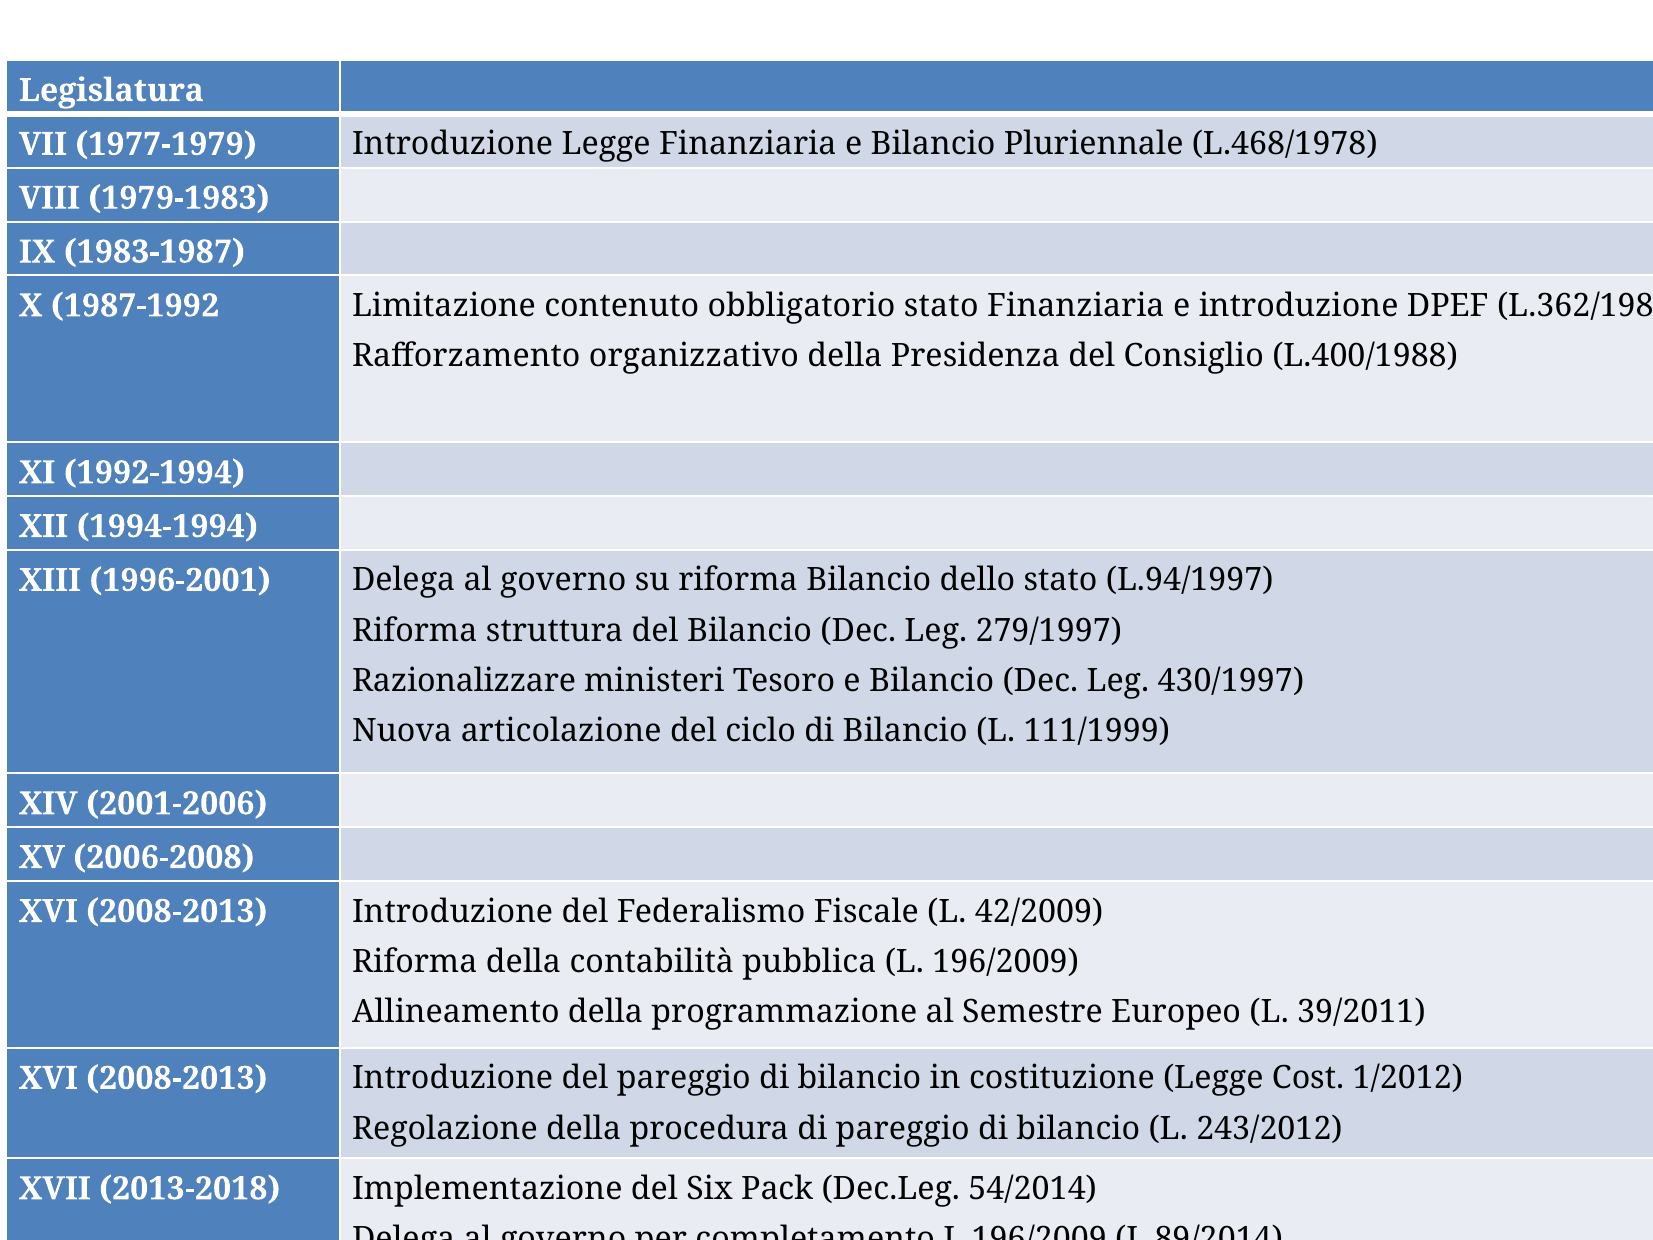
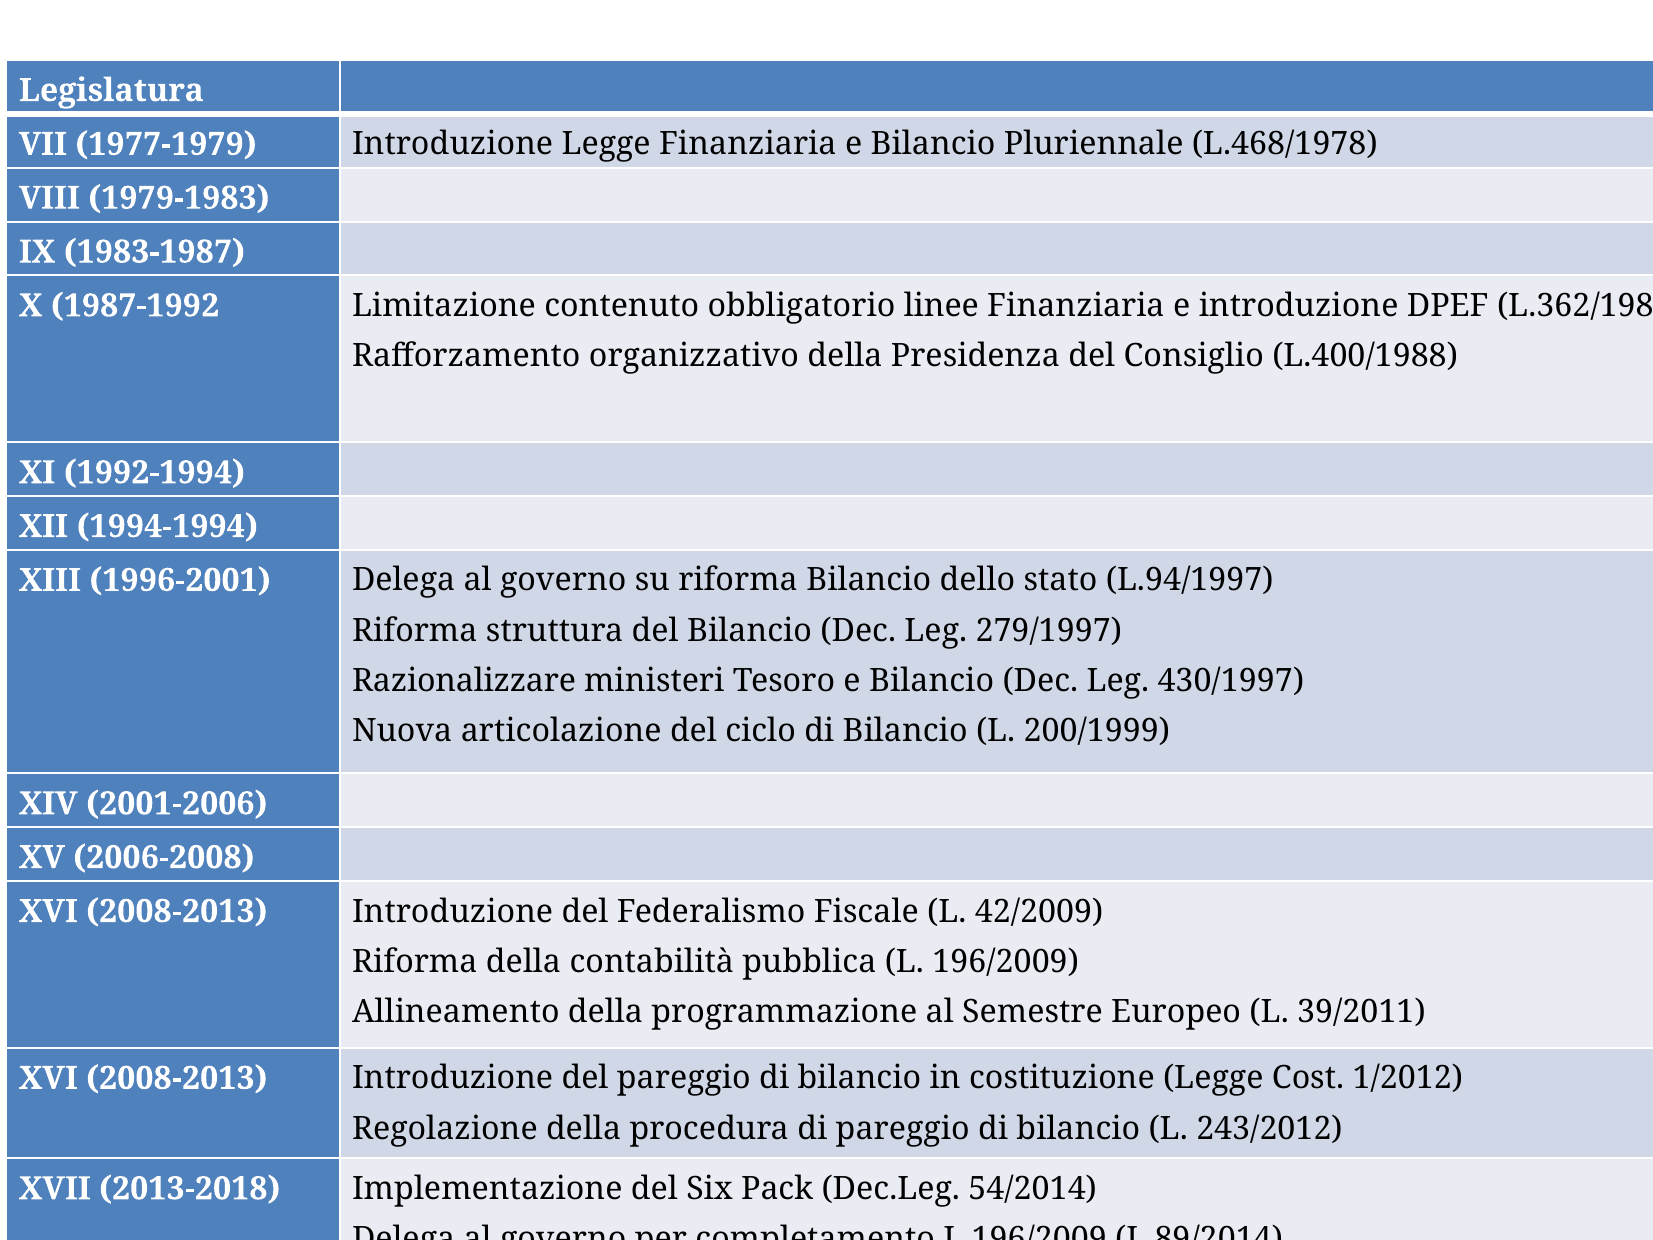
obbligatorio stato: stato -> linee (941, 306)
111/1999: 111/1999 -> 200/1999 (1097, 731)
